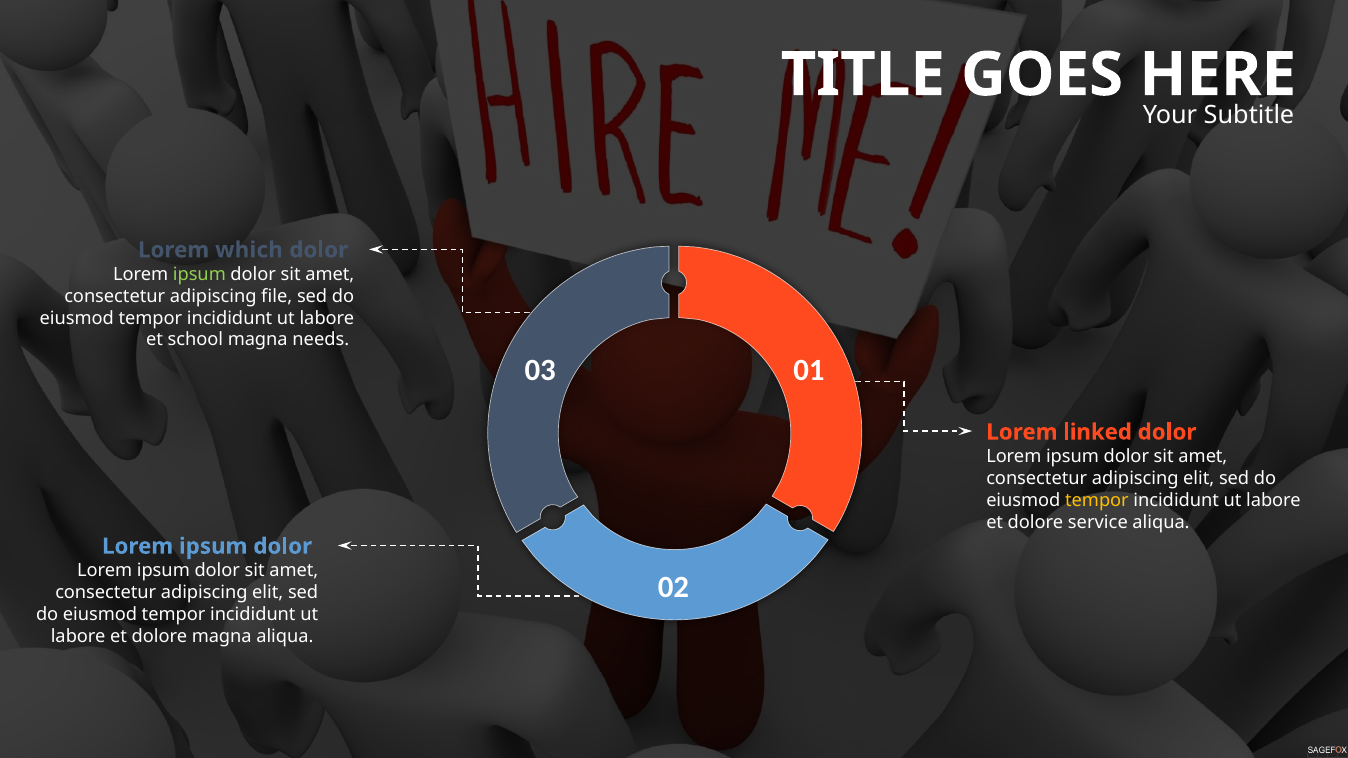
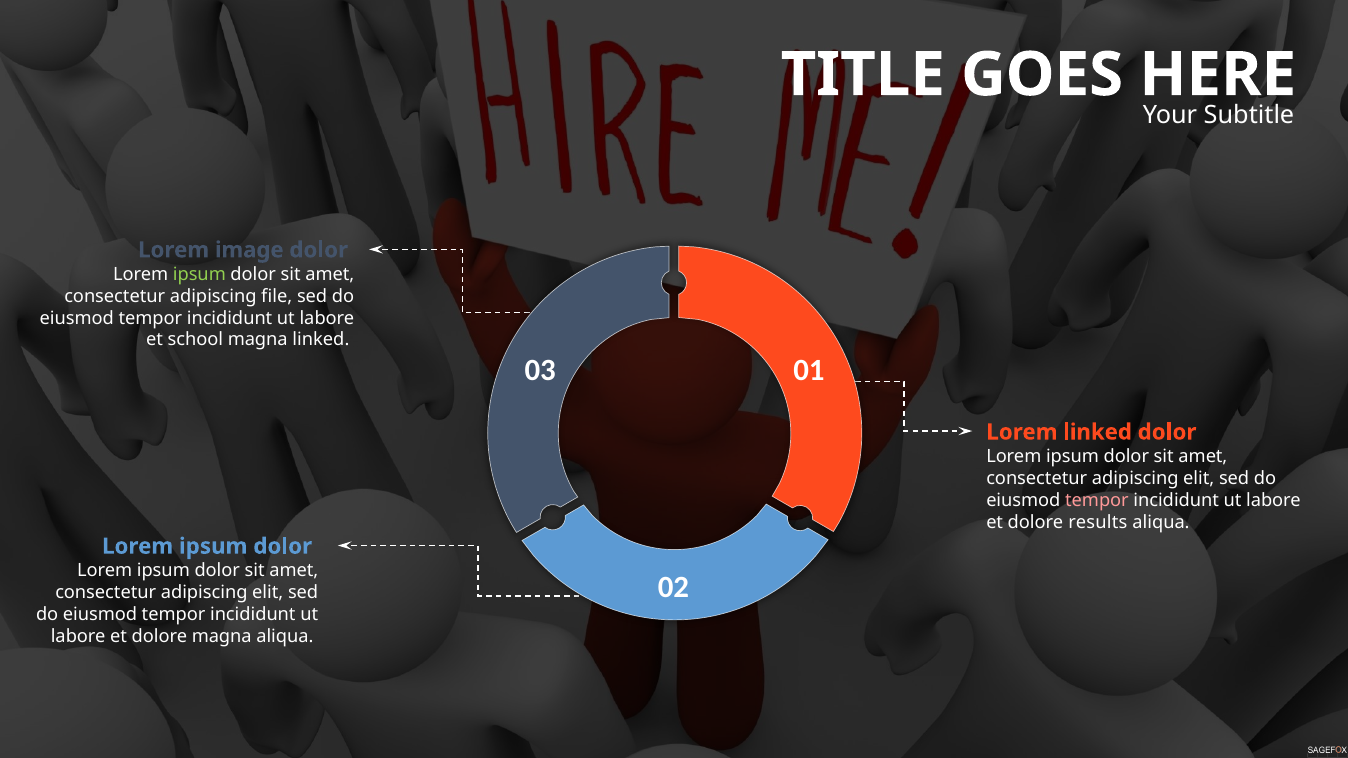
which: which -> image (249, 250)
magna needs: needs -> linked (321, 340)
tempor colour: yellow -> pink (1097, 500)
service: service -> results (1098, 522)
